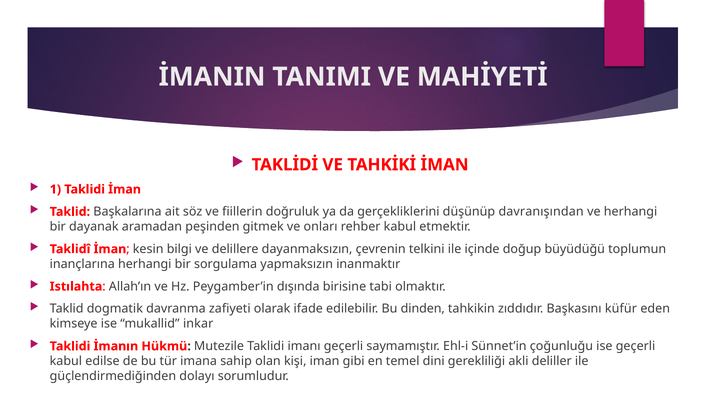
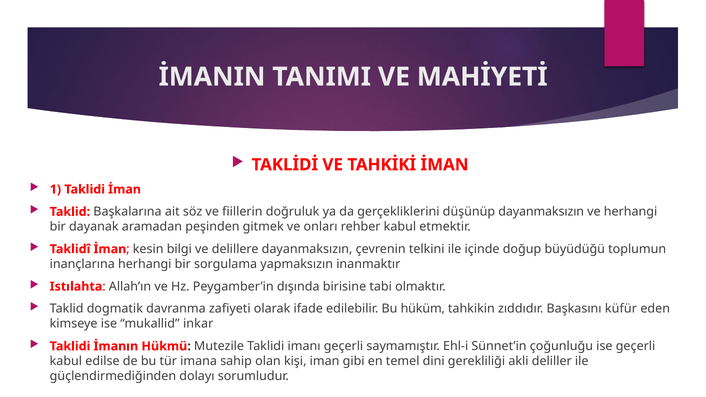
düşünüp davranışından: davranışından -> dayanmaksızın (541, 212)
dinden: dinden -> hüküm (423, 309)
